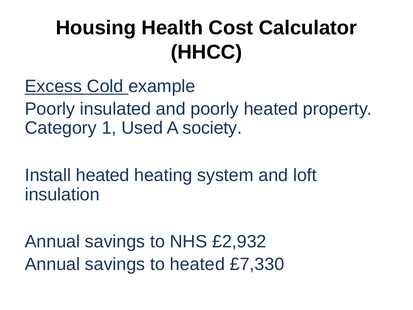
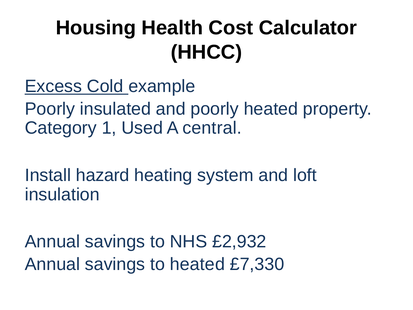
society: society -> central (212, 128)
Install heated: heated -> hazard (103, 175)
